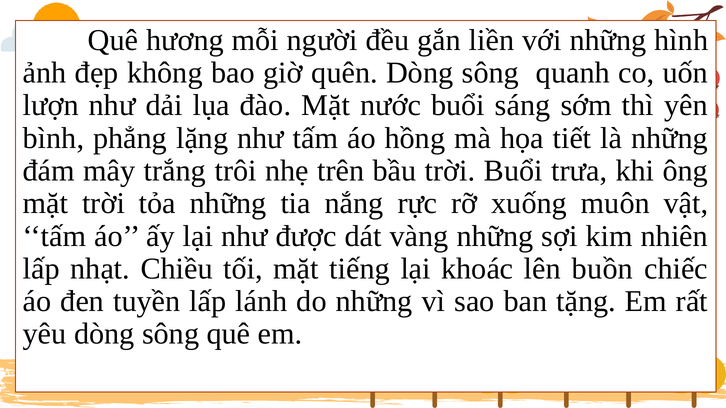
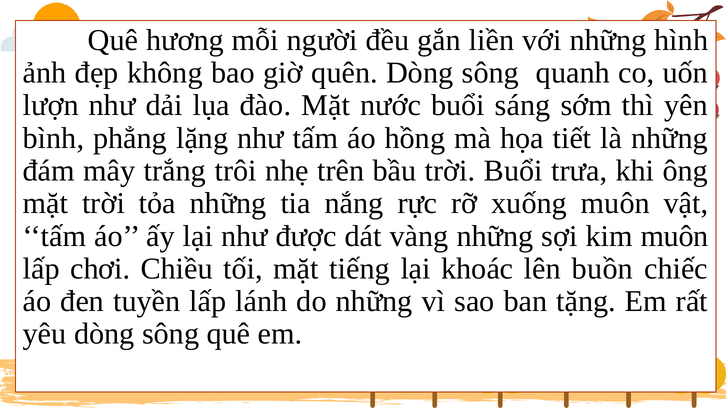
kim nhiên: nhiên -> muôn (674, 236)
nhạt: nhạt -> chơi (100, 269)
